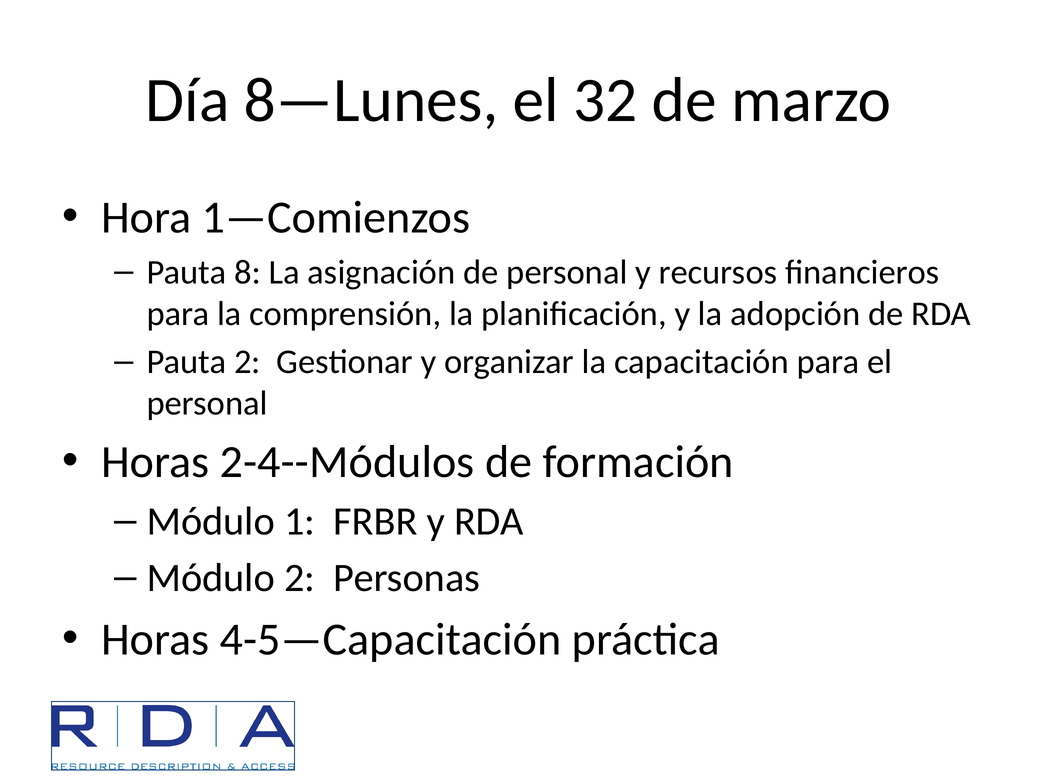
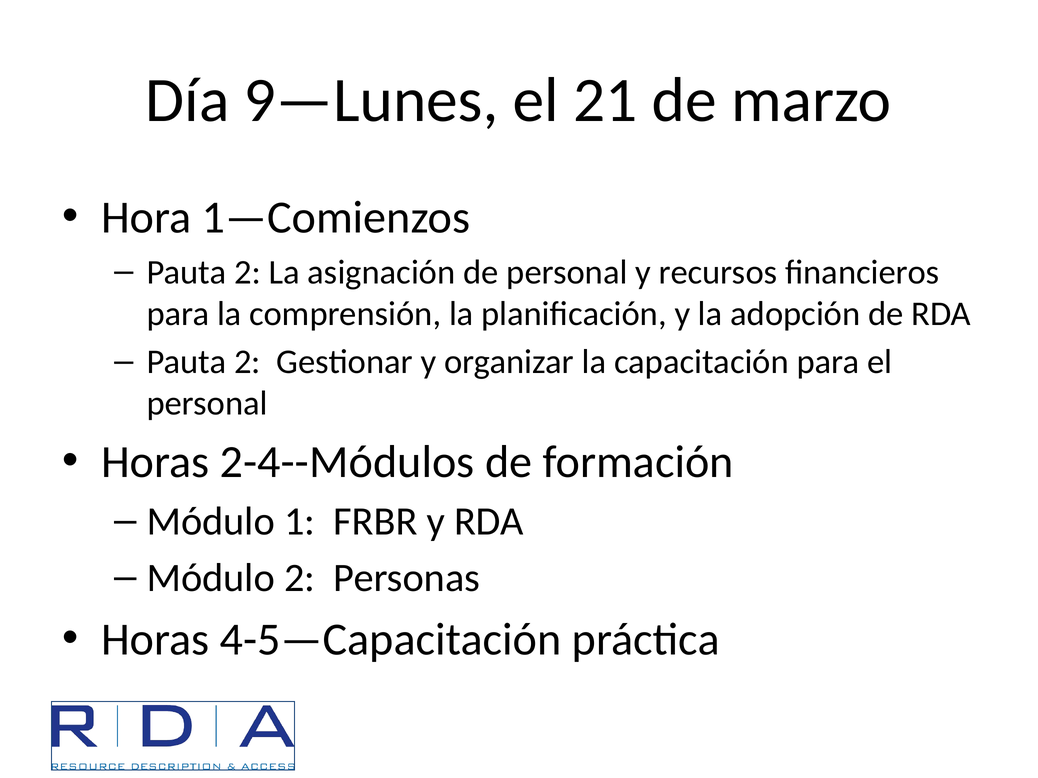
8—Lunes: 8—Lunes -> 9—Lunes (371, 100)
32: 32 -> 21 (605, 100)
8: 8 -> 2 (247, 272)
